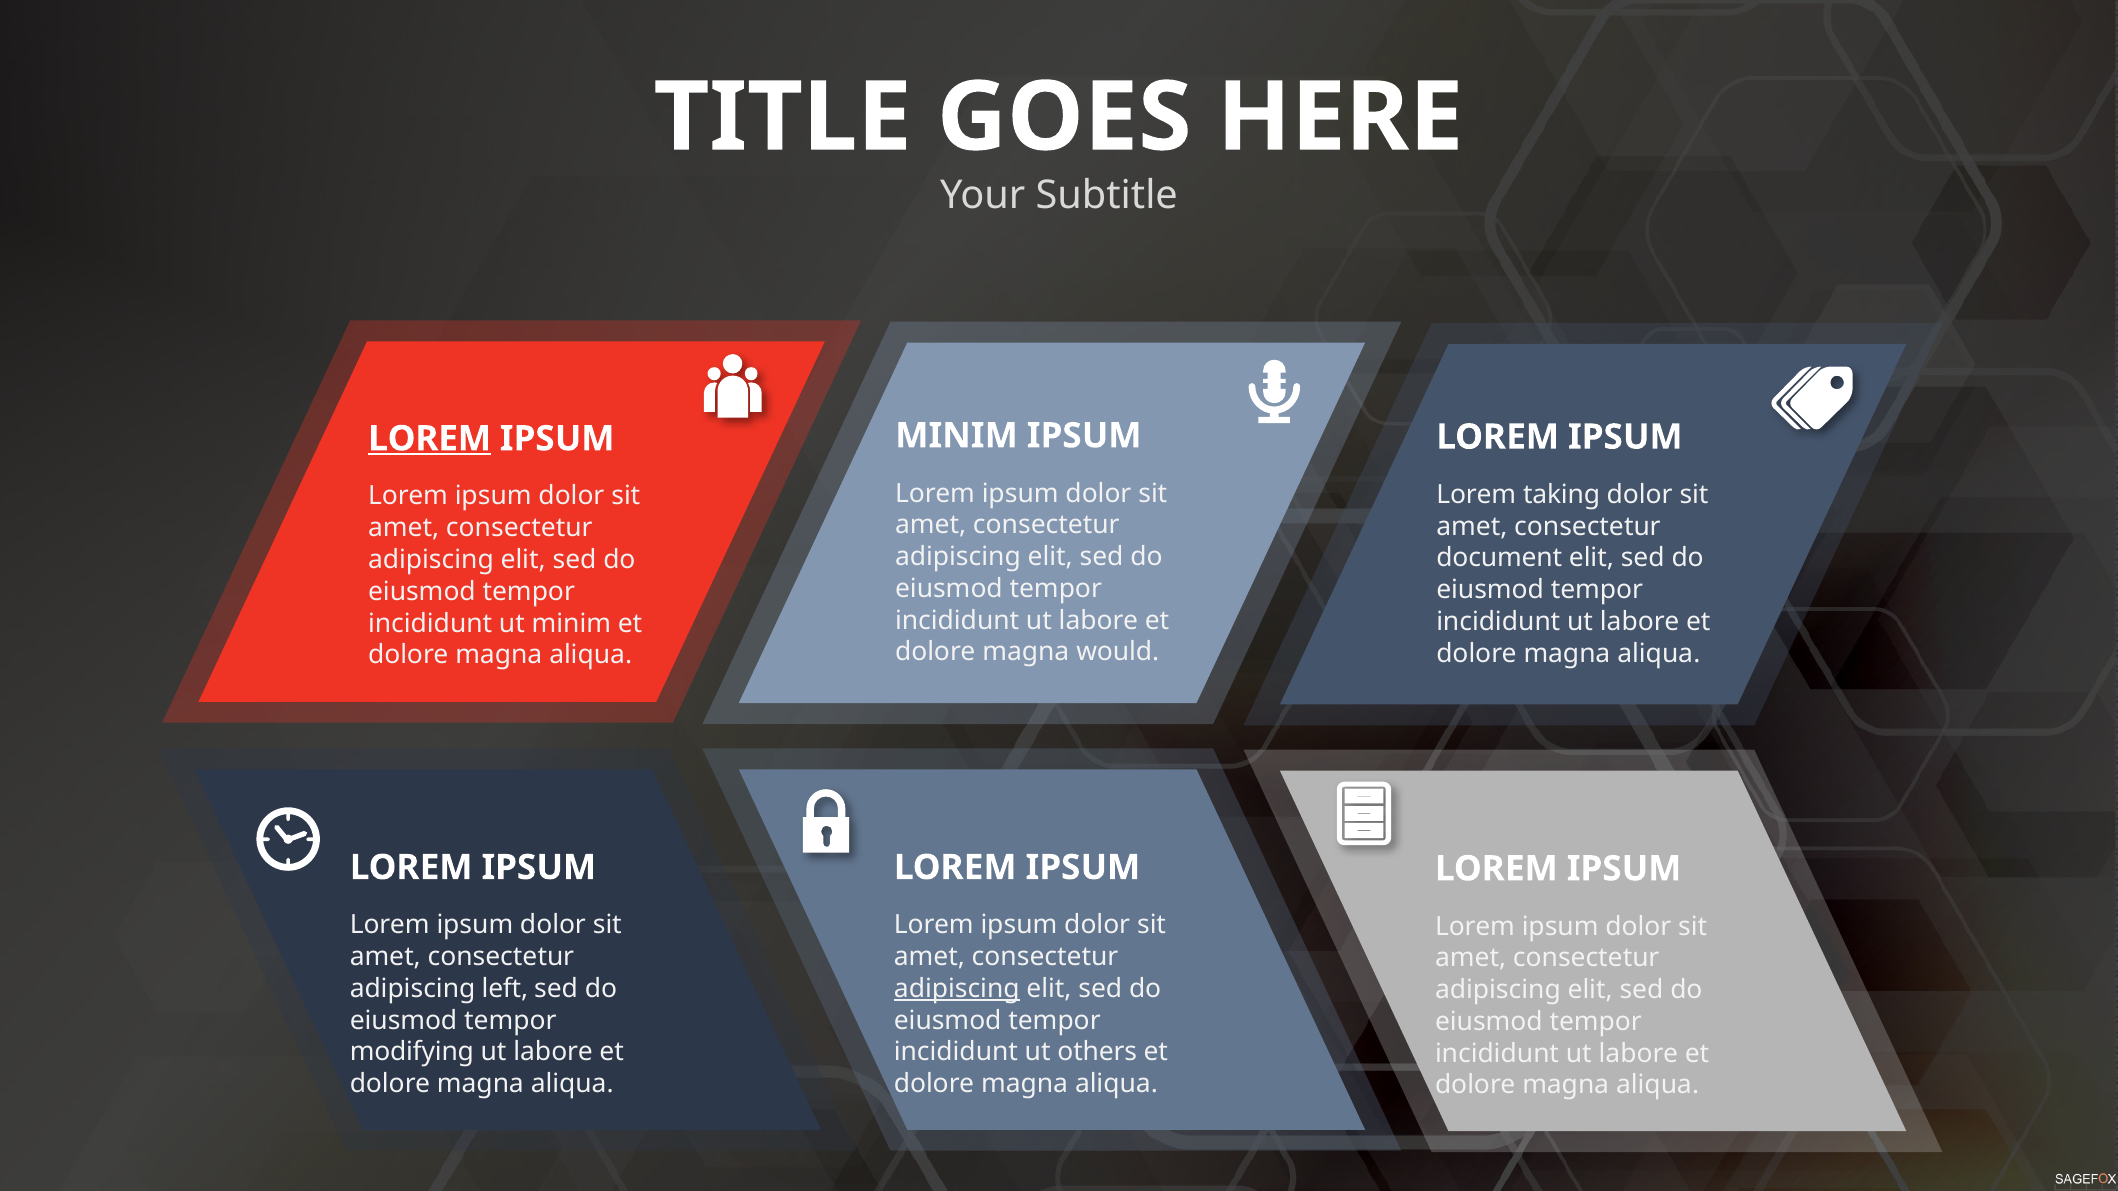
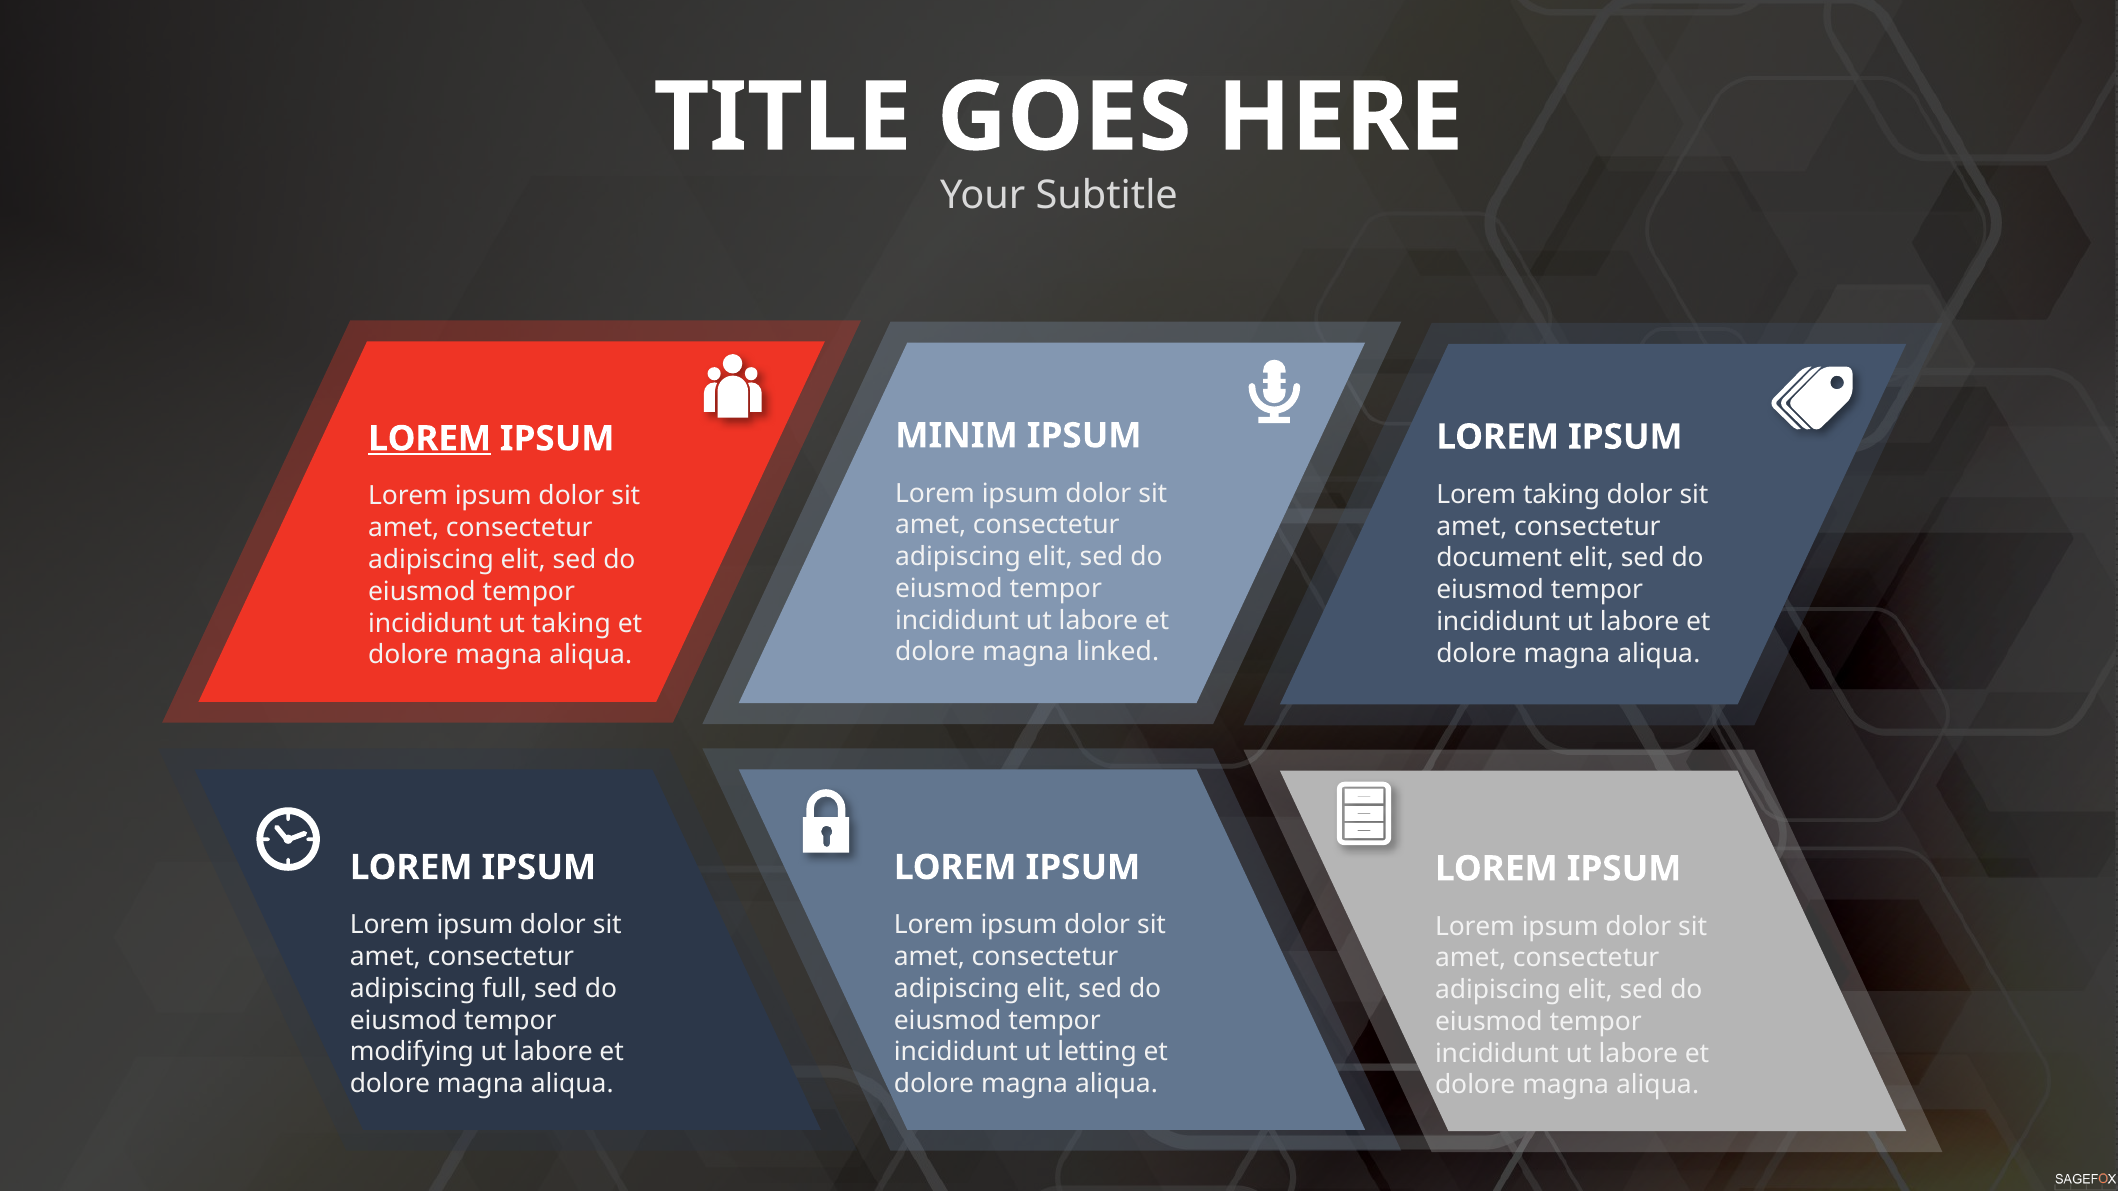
ut minim: minim -> taking (571, 623)
would: would -> linked (1118, 652)
left: left -> full (505, 989)
adipiscing underline: present -> none (957, 989)
others: others -> letting (1097, 1052)
